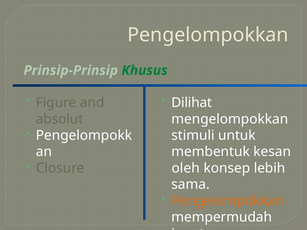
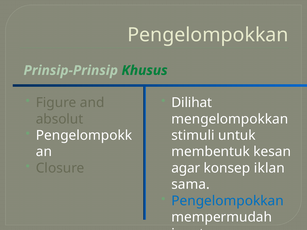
oleh: oleh -> agar (186, 168)
lebih: lebih -> iklan (269, 168)
Pengelompokkan colour: orange -> blue (228, 201)
